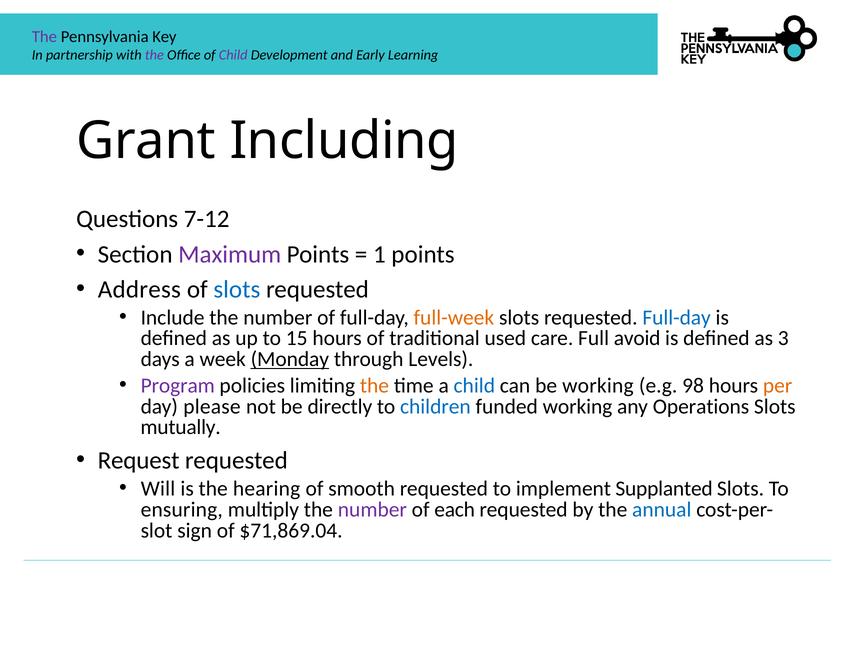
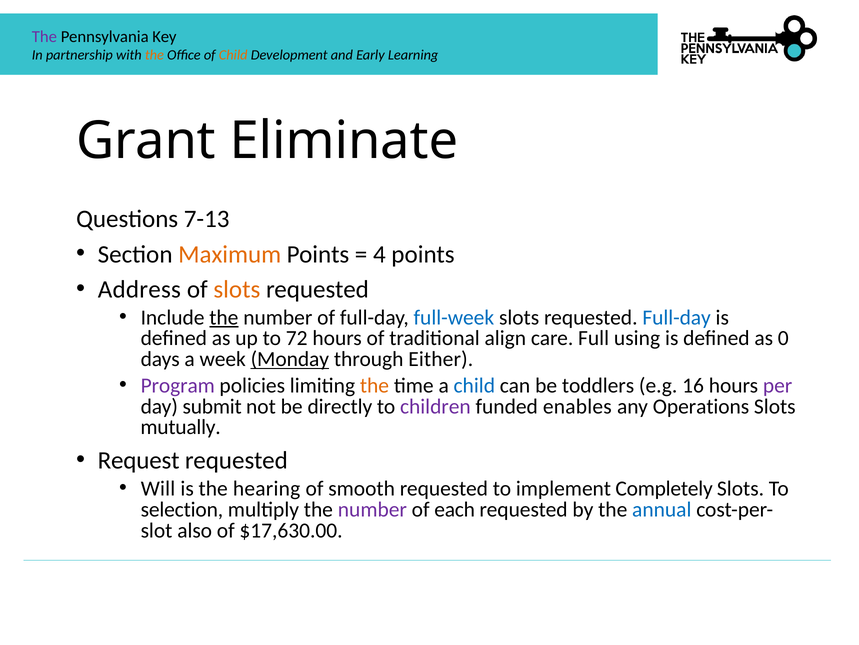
the colour: purple -> orange (154, 55)
Child colour: purple -> orange (233, 55)
Including: Including -> Eliminate (344, 141)
7-12: 7-12 -> 7-13 (207, 219)
Maximum colour: purple -> orange (230, 254)
1: 1 -> 4 (379, 254)
slots colour: blue -> orange (237, 289)
the underline: none -> present (224, 317)
full-week colour: orange -> blue (454, 317)
15: 15 -> 72 (297, 338)
used: used -> align (505, 338)
avoid: avoid -> using (637, 338)
3: 3 -> 0 (783, 338)
Levels: Levels -> Either (441, 359)
be working: working -> toddlers (598, 385)
98: 98 -> 16 (693, 385)
per colour: orange -> purple (778, 385)
please: please -> submit (212, 406)
children colour: blue -> purple (435, 406)
funded working: working -> enables (577, 406)
Supplanted: Supplanted -> Completely (664, 488)
ensuring: ensuring -> selection (182, 509)
sign: sign -> also (195, 530)
$71,869.04: $71,869.04 -> $17,630.00 (291, 530)
